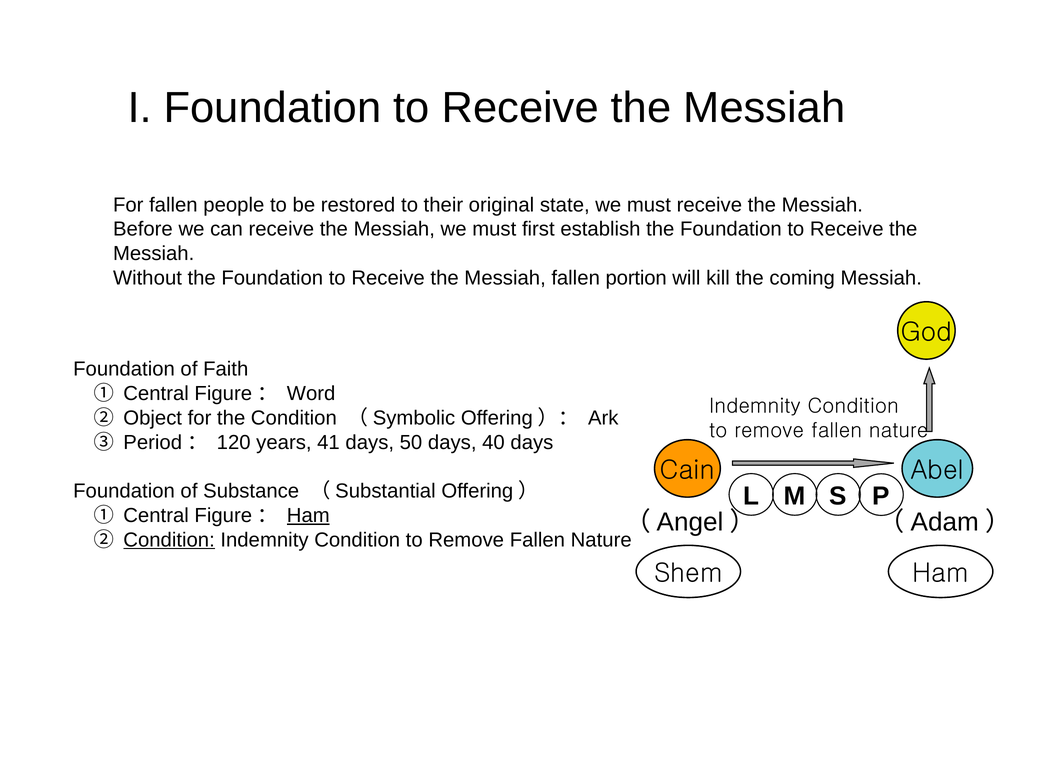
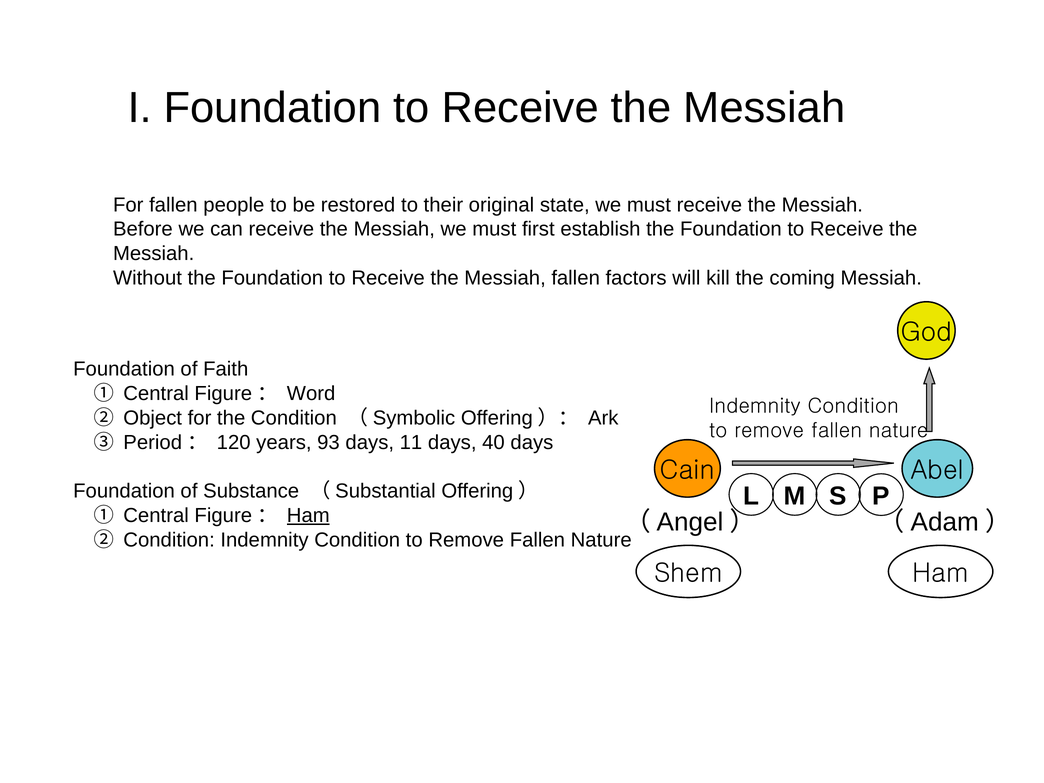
portion: portion -> factors (636, 278)
41: 41 -> 93 (328, 442)
50: 50 -> 11 (411, 442)
Condition underline: present -> none (169, 540)
